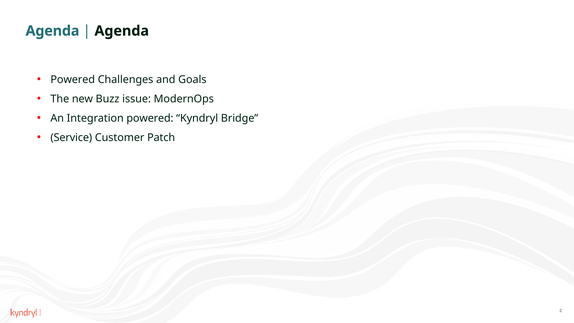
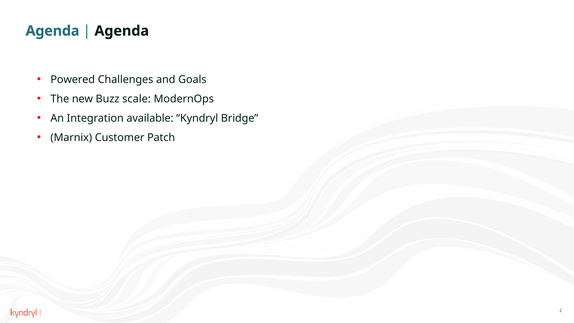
issue: issue -> scale (137, 99)
Integration powered: powered -> available (150, 118)
Service: Service -> Marnix (71, 138)
